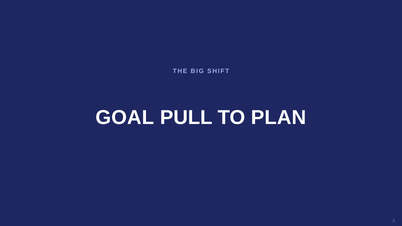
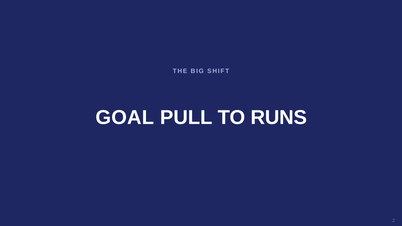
PLAN: PLAN -> RUNS (279, 117)
